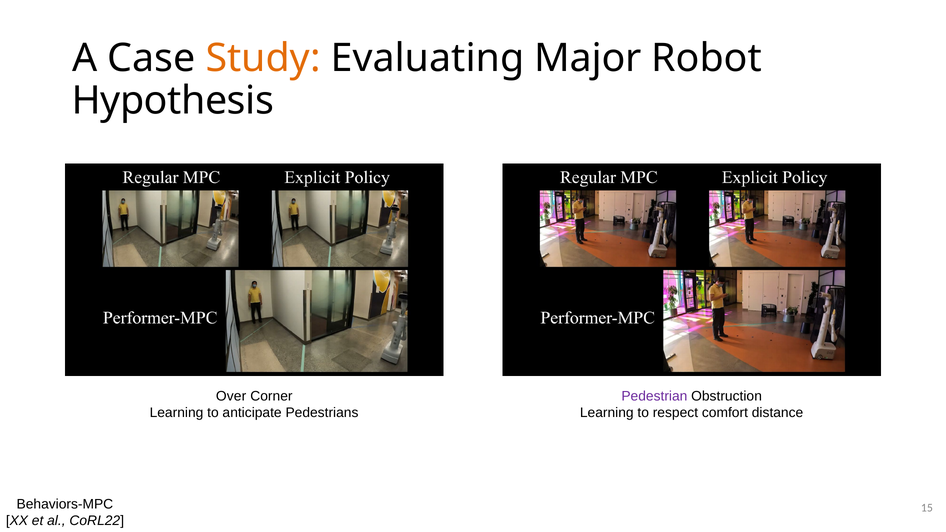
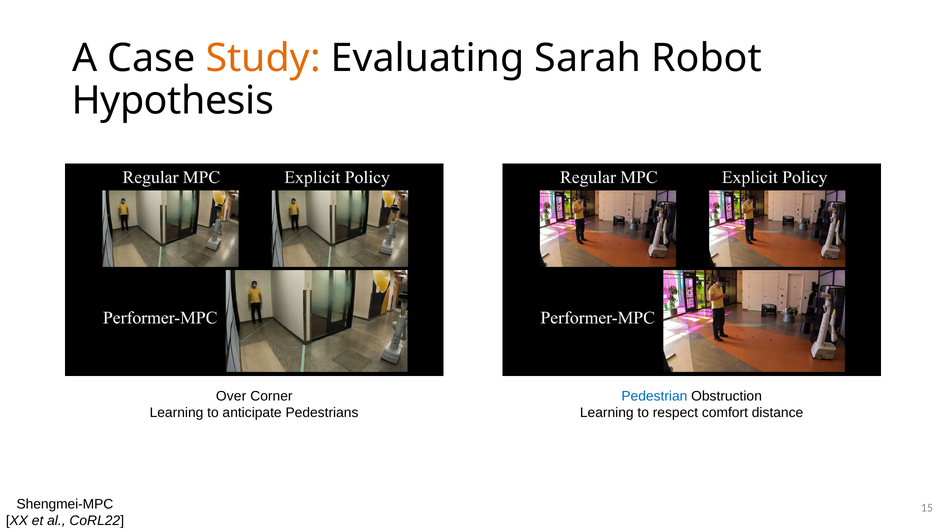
Major: Major -> Sarah (588, 58)
Pedestrian colour: purple -> blue (654, 396)
Behaviors-MPC: Behaviors-MPC -> Shengmei-MPC (65, 504)
